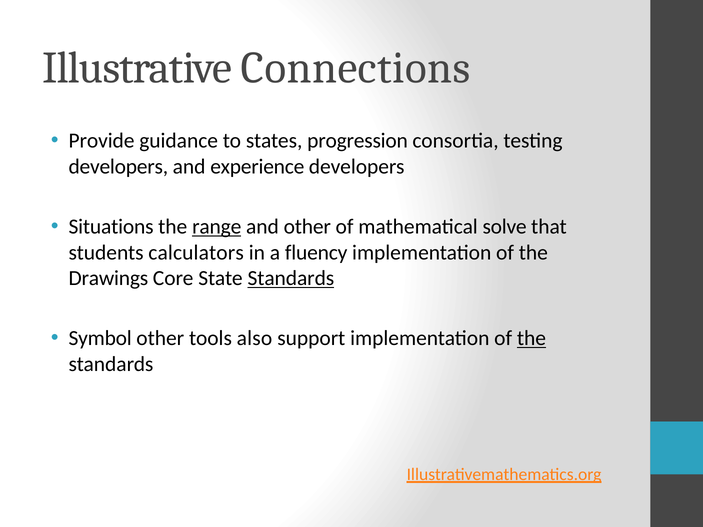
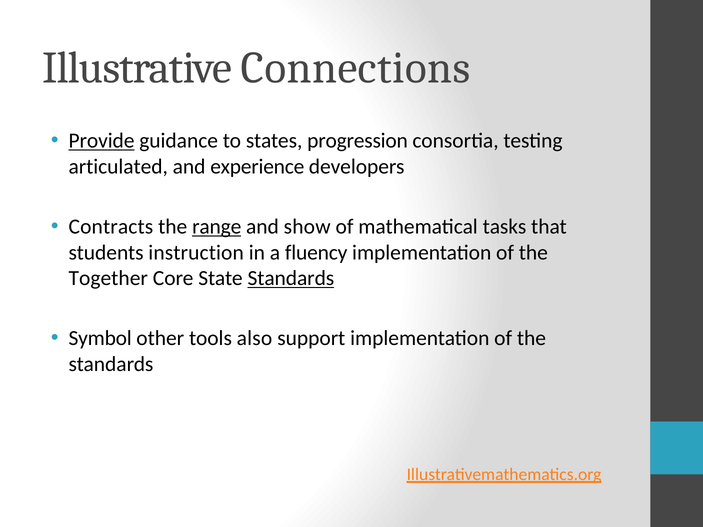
Provide underline: none -> present (102, 141)
developers: developers -> articulated (118, 167)
Situations: Situations -> Contracts (111, 227)
and other: other -> show (307, 227)
solve: solve -> tasks (505, 227)
calculators: calculators -> instruction (196, 253)
Drawings: Drawings -> Together (108, 278)
the underline: present -> none (531, 338)
